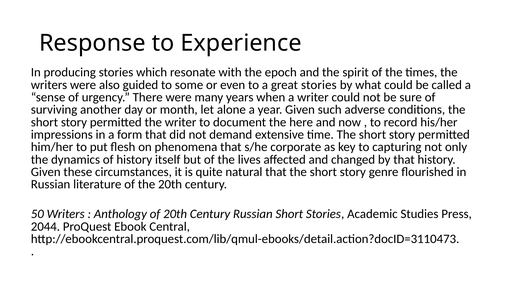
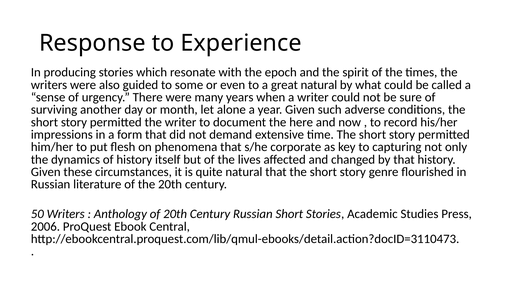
great stories: stories -> natural (319, 85)
2044: 2044 -> 2006 (45, 226)
